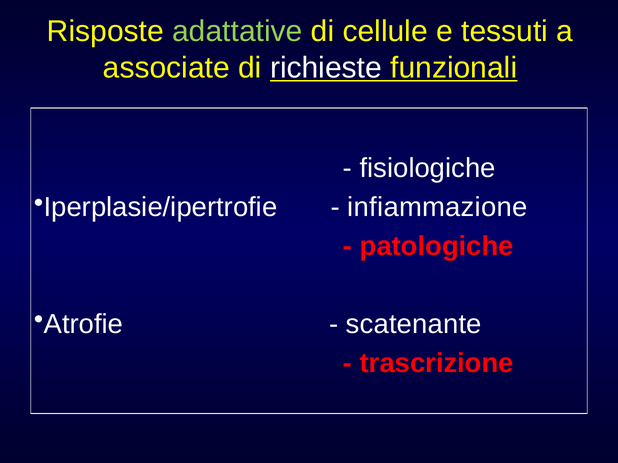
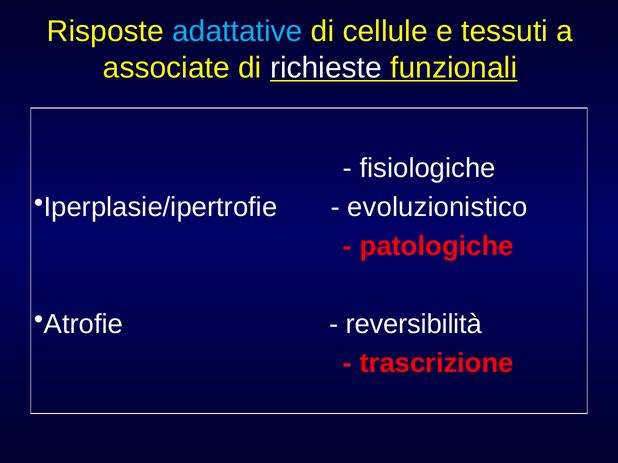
adattative colour: light green -> light blue (237, 32)
infiammazione: infiammazione -> evoluzionistico (438, 208)
scatenante: scatenante -> reversibilità (414, 325)
